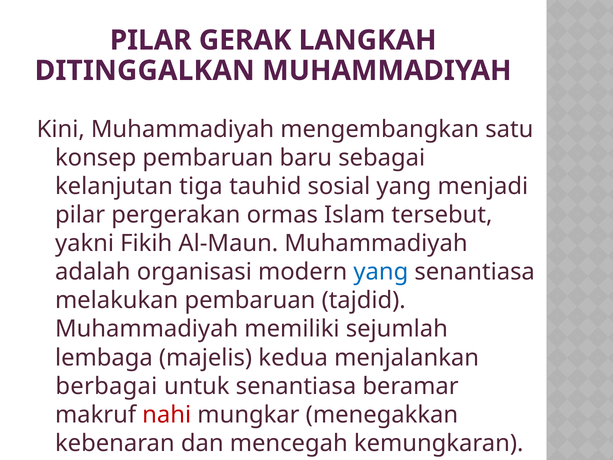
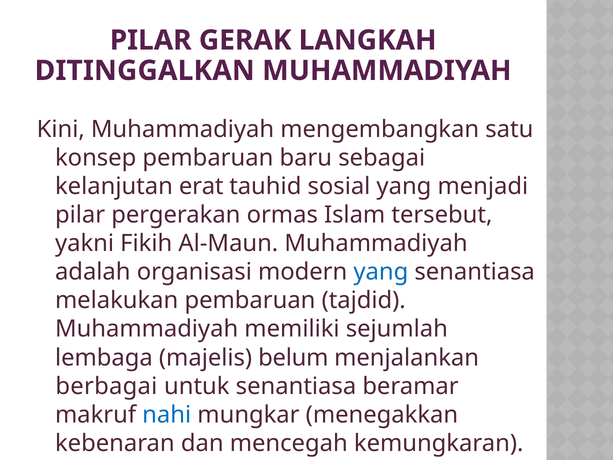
tiga: tiga -> erat (201, 186)
kedua: kedua -> belum (293, 357)
nahi colour: red -> blue (167, 415)
